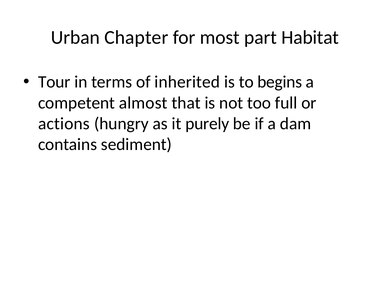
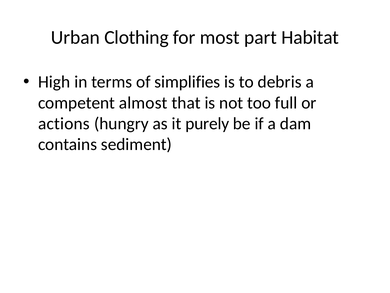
Chapter: Chapter -> Clothing (136, 37)
Tour: Tour -> High (54, 82)
inherited: inherited -> simplifies (187, 82)
begins: begins -> debris (280, 82)
